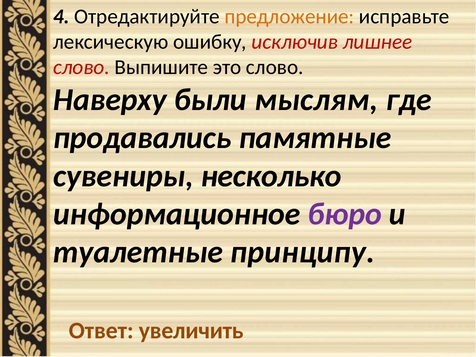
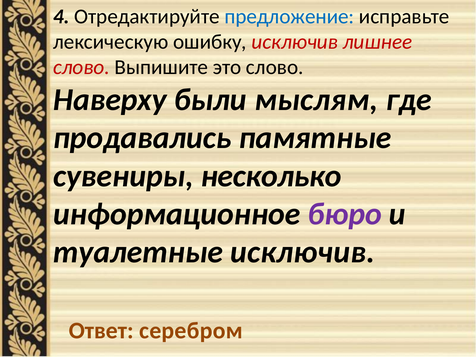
предложение colour: orange -> blue (289, 17)
туалетные принципу: принципу -> исключив (303, 252)
увеличить: увеличить -> серебром (191, 331)
